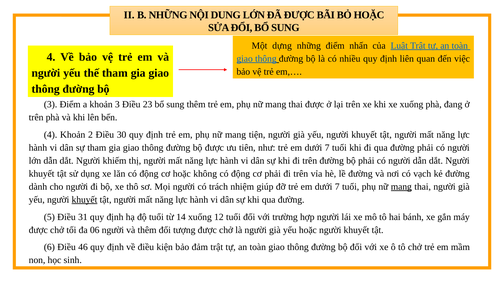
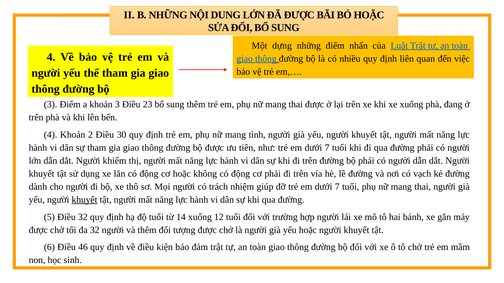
tiện: tiện -> tình (257, 135)
mang underline: present -> none (401, 187)
Điều 31: 31 -> 32 (83, 217)
đa 06: 06 -> 32 (95, 230)
